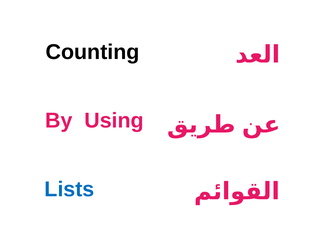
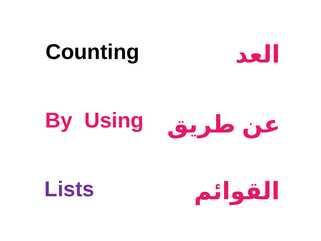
Lists colour: blue -> purple (69, 189)
